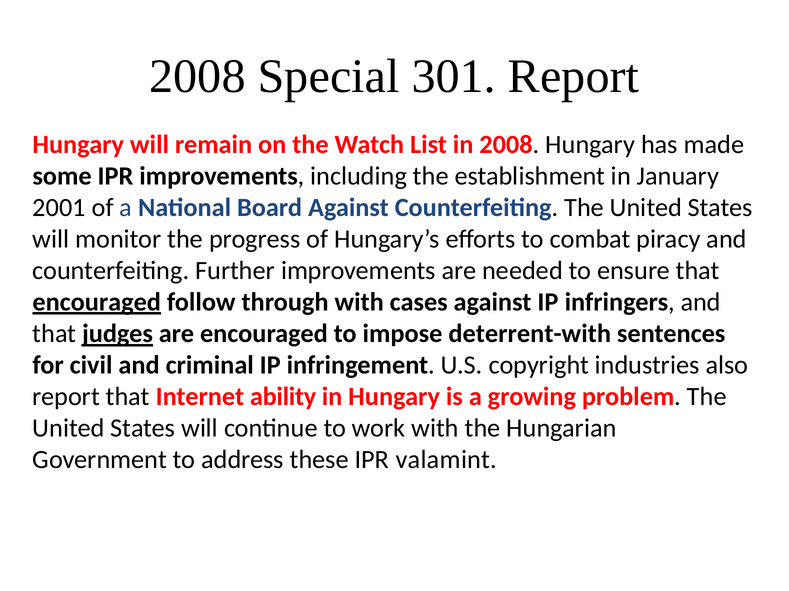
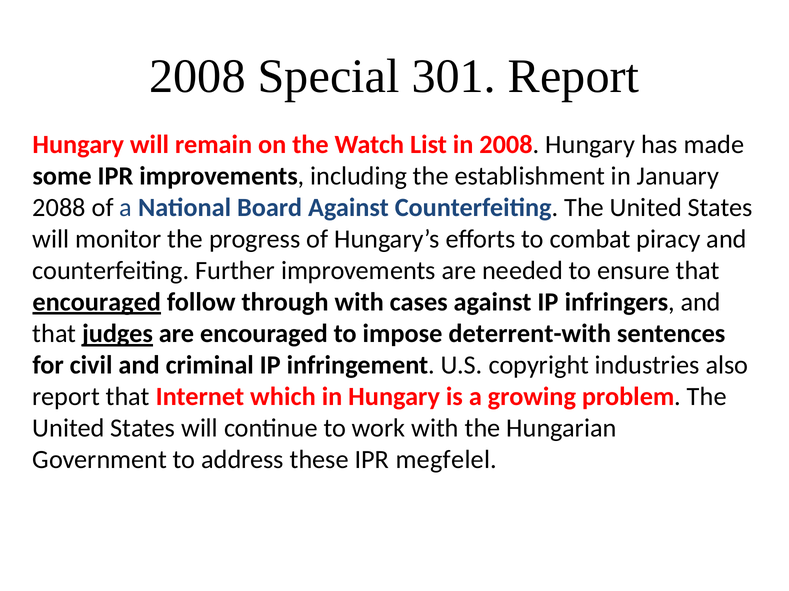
2001: 2001 -> 2088 (59, 208)
ability: ability -> which (283, 397)
valamint: valamint -> megfelel (446, 460)
